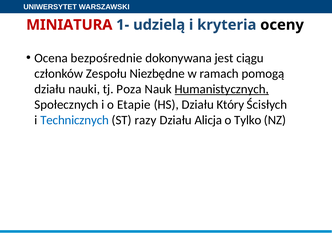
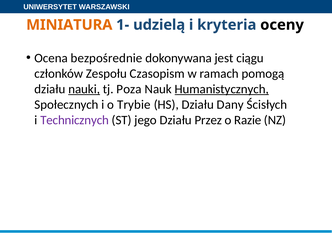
MINIATURA colour: red -> orange (69, 25)
Niezbędne: Niezbędne -> Czasopism (157, 74)
nauki underline: none -> present (84, 89)
Etapie: Etapie -> Trybie (134, 105)
Który: Który -> Dany (230, 105)
Technicznych colour: blue -> purple (75, 120)
razy: razy -> jego (146, 120)
Alicja: Alicja -> Przez (208, 120)
Tylko: Tylko -> Razie (248, 120)
